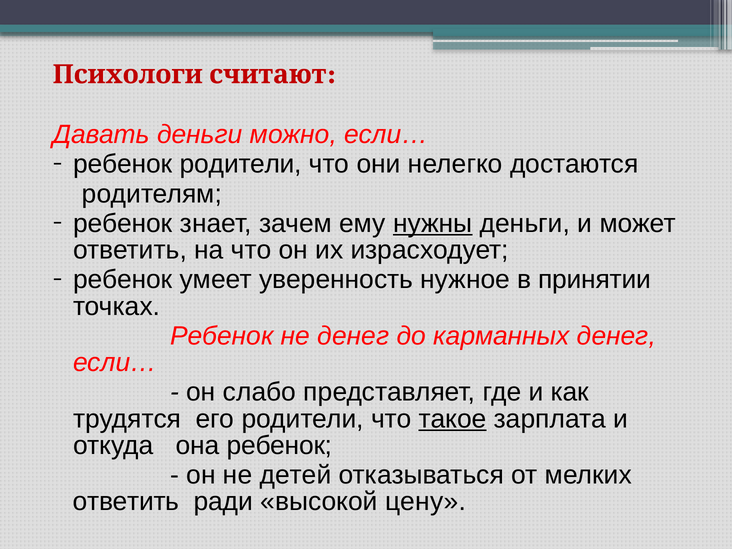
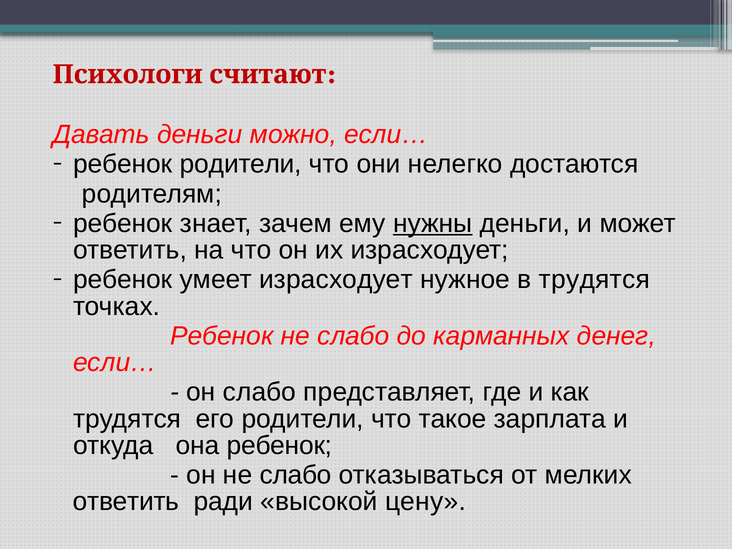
умеет уверенность: уверенность -> израсходует (336, 280)
в принятии: принятии -> трудятся (594, 280)
Ребенок не денег: денег -> слабо (353, 336)
такое underline: present -> none (453, 419)
он не детей: детей -> слабо (296, 475)
